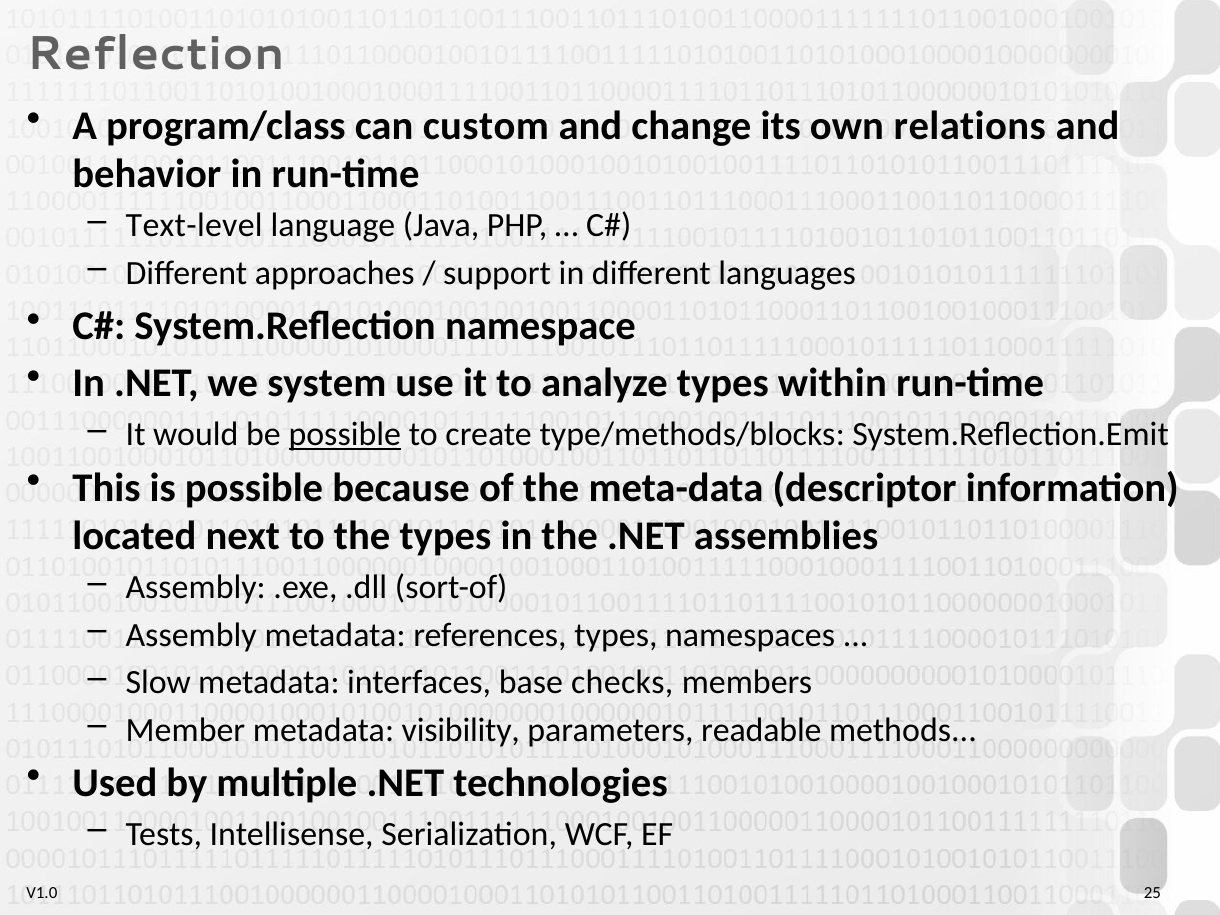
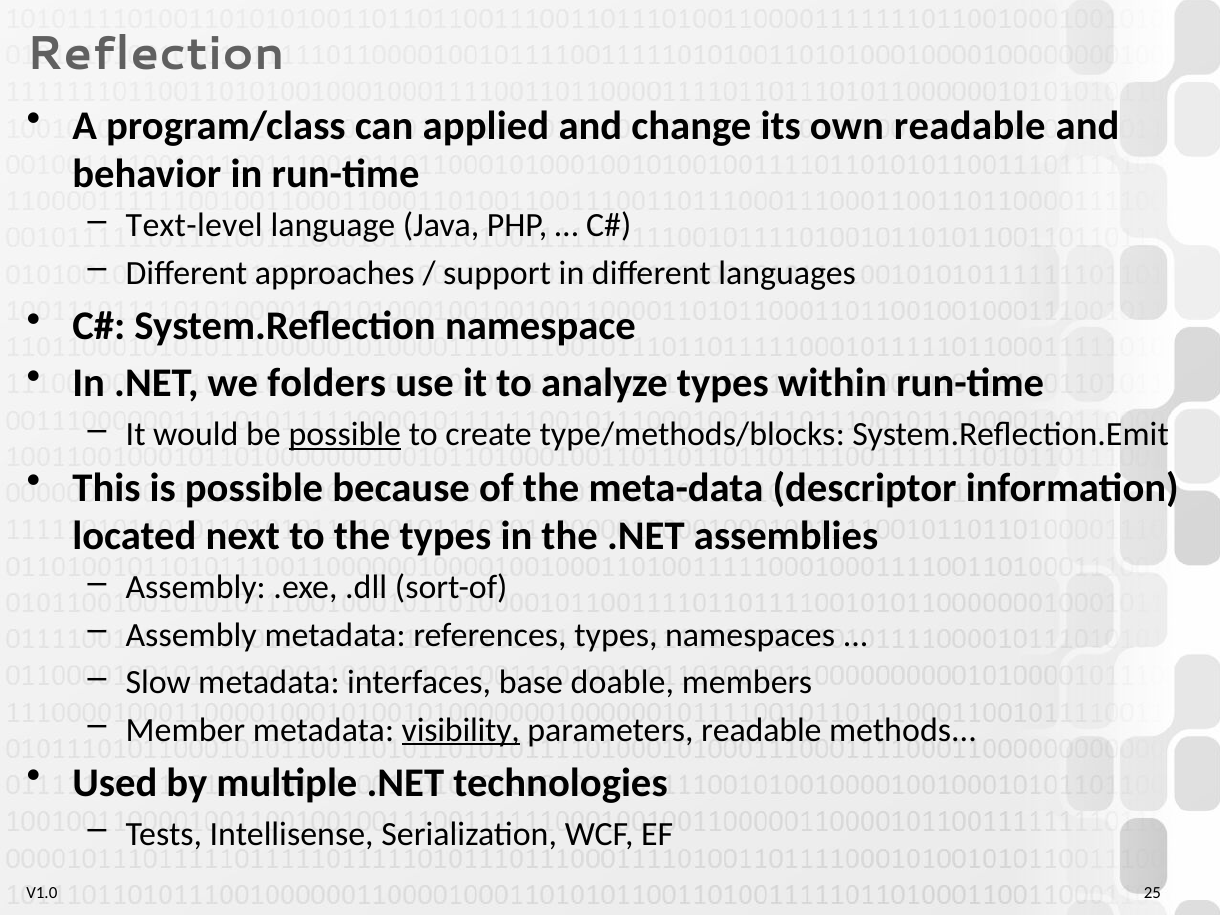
custom: custom -> applied (486, 126)
own relations: relations -> readable (970, 126)
system: system -> folders (327, 383)
checks: checks -> doable (622, 682)
visibility underline: none -> present (461, 730)
